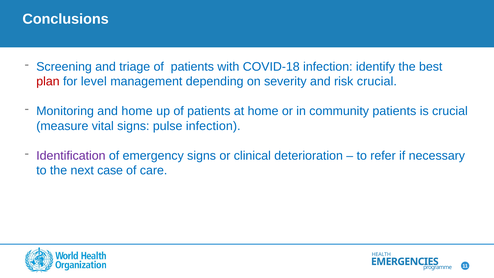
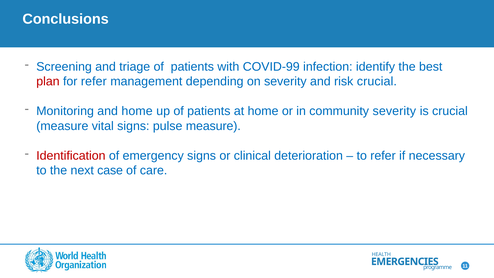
COVID-18: COVID-18 -> COVID-99 (271, 67)
for level: level -> refer (94, 82)
community patients: patients -> severity (394, 111)
pulse infection: infection -> measure (213, 126)
Identification colour: purple -> red (71, 156)
